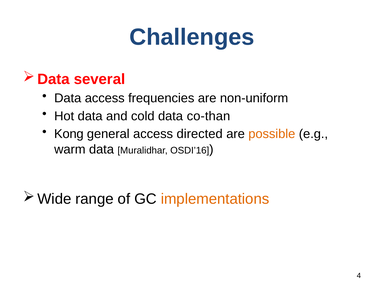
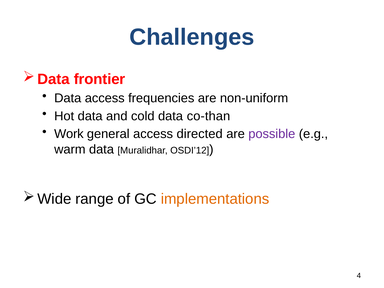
several: several -> frontier (100, 79)
Kong: Kong -> Work (69, 134)
possible colour: orange -> purple (272, 134)
OSDI’16: OSDI’16 -> OSDI’12 (190, 150)
